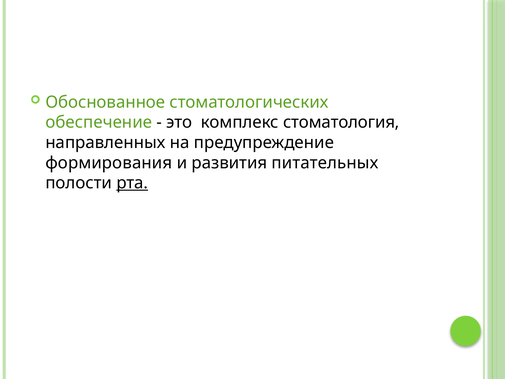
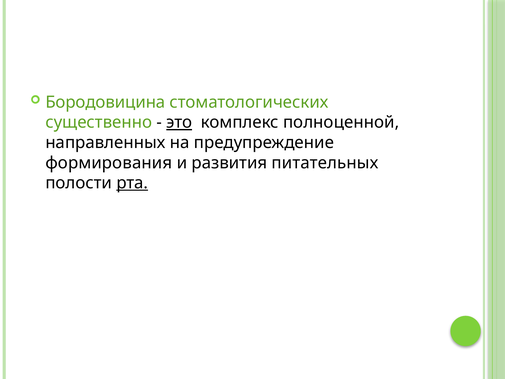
Обоснованное: Обоснованное -> Бородовицина (105, 102)
обеспечение: обеспечение -> существенно (99, 122)
это underline: none -> present (179, 122)
стоматология: стоматология -> полноценной (341, 122)
